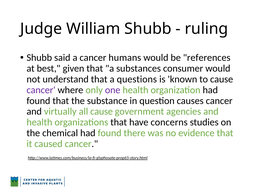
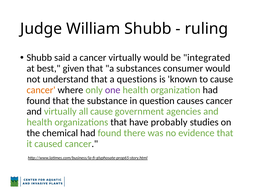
cancer humans: humans -> virtually (125, 58)
references: references -> integrated (207, 58)
cancer colour: purple -> orange (41, 90)
concerns: concerns -> probably (169, 122)
